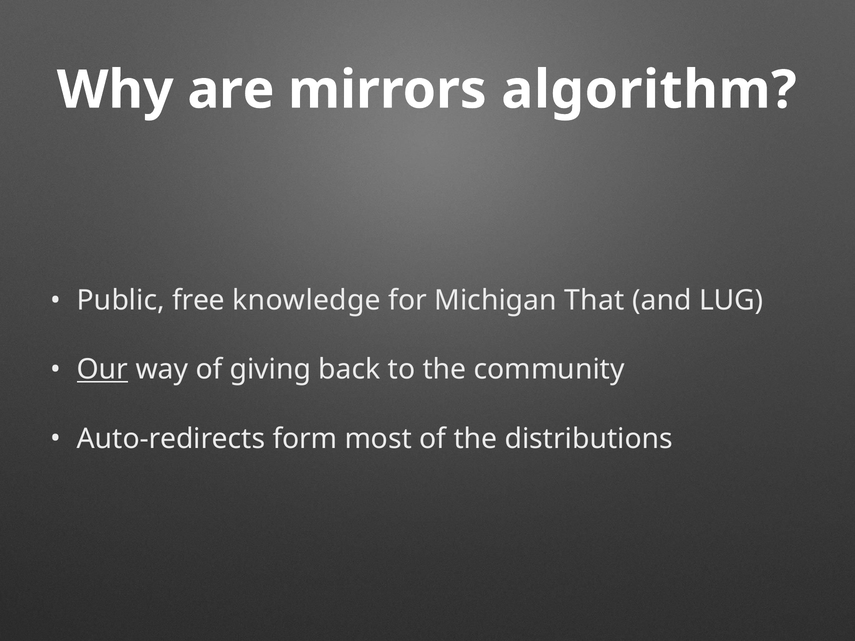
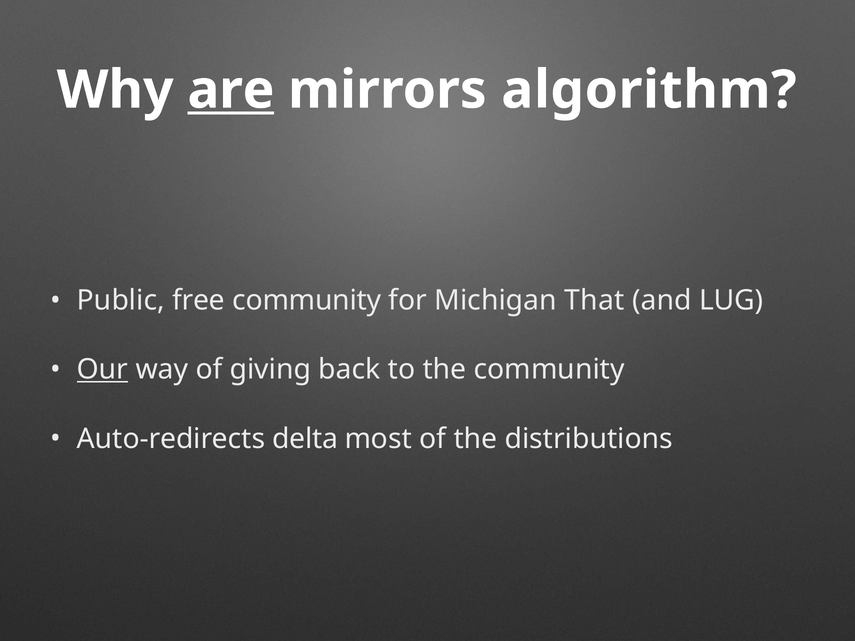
are underline: none -> present (231, 90)
free knowledge: knowledge -> community (307, 301)
form: form -> delta (305, 439)
